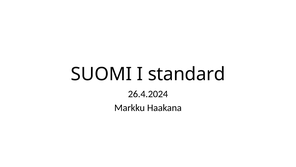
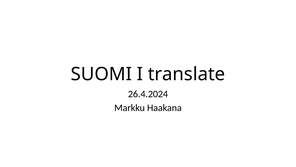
standard: standard -> translate (186, 74)
